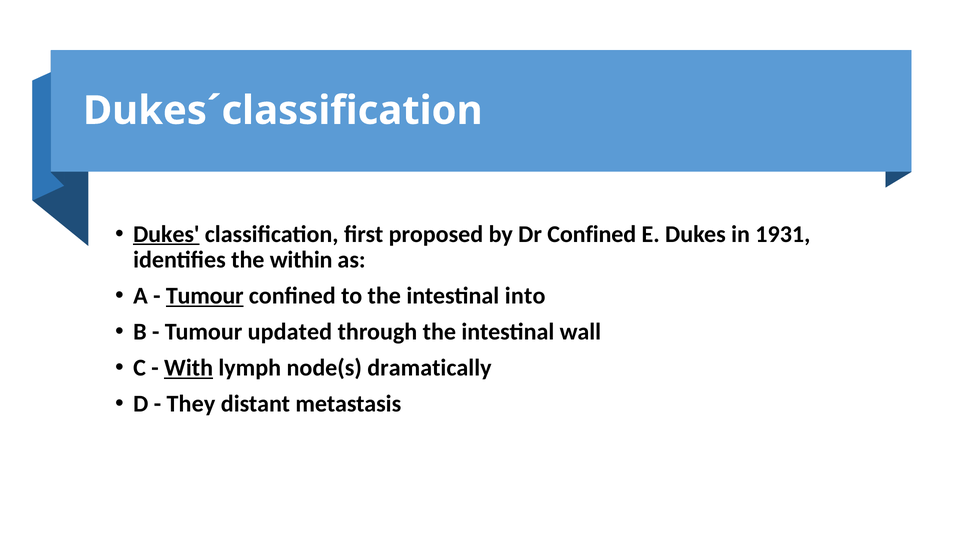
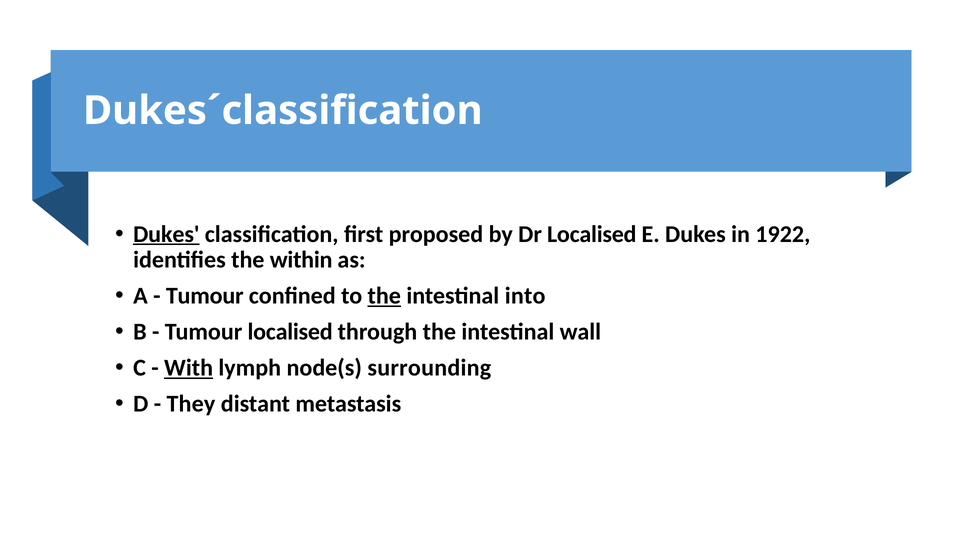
Dr Confined: Confined -> Localised (592, 234)
1931: 1931 -> 1922 (783, 234)
Tumour underline: present -> none (205, 296)
the underline: none -> present (384, 296)
Tumour updated: updated -> localised (290, 332)
dramatically: dramatically -> surrounding (429, 368)
